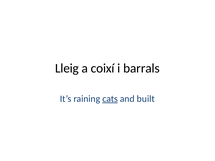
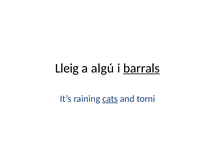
coixí: coixí -> algú (103, 68)
barrals underline: none -> present (141, 68)
built: built -> torni (146, 99)
